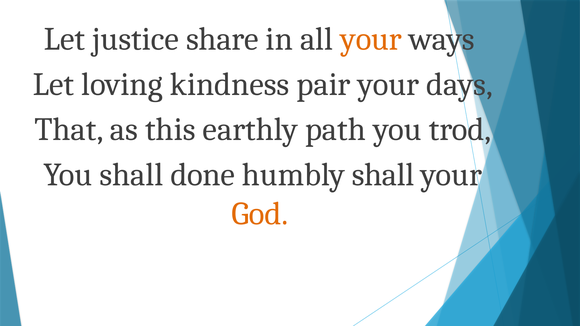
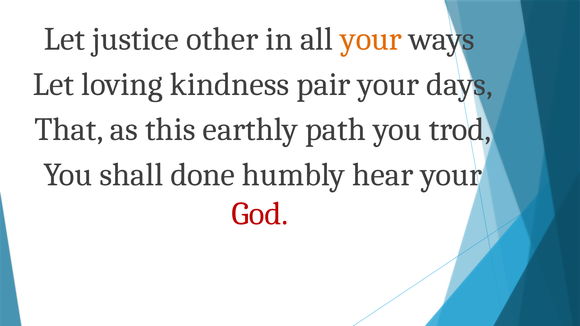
share: share -> other (222, 39)
humbly shall: shall -> hear (383, 175)
God colour: orange -> red (260, 214)
